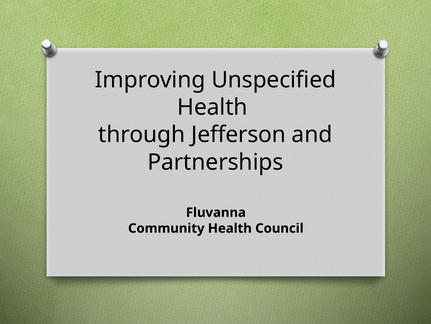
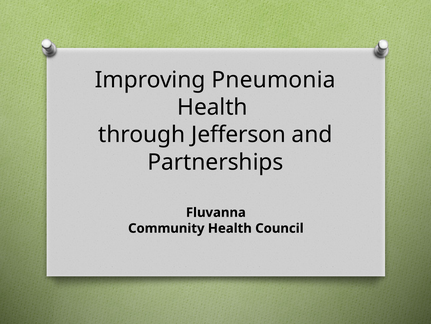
Unspecified: Unspecified -> Pneumonia (274, 80)
